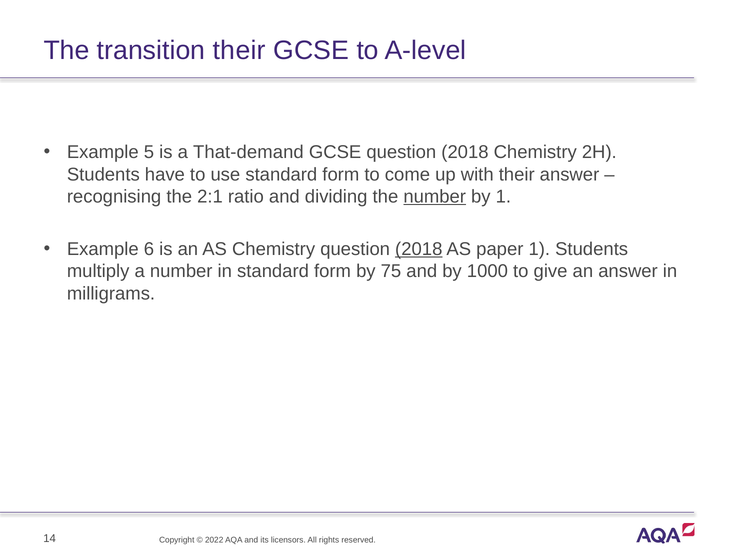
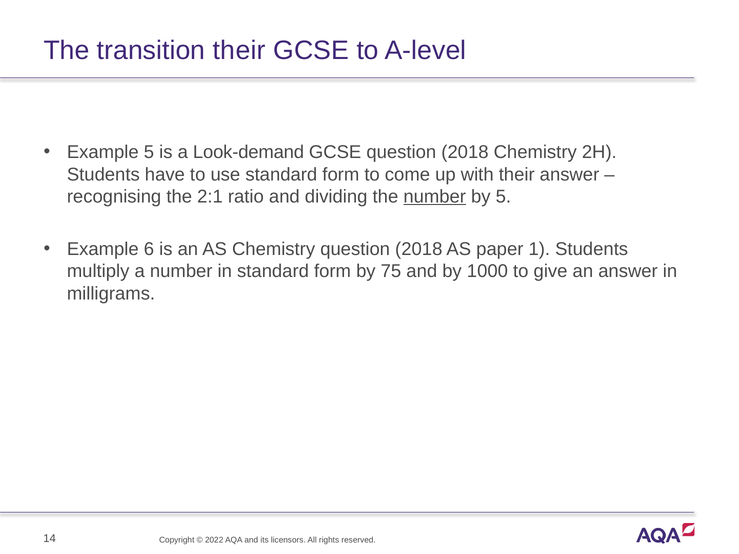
That-demand: That-demand -> Look-demand (249, 152)
by 1: 1 -> 5 (503, 197)
2018 underline: present -> none (419, 249)
